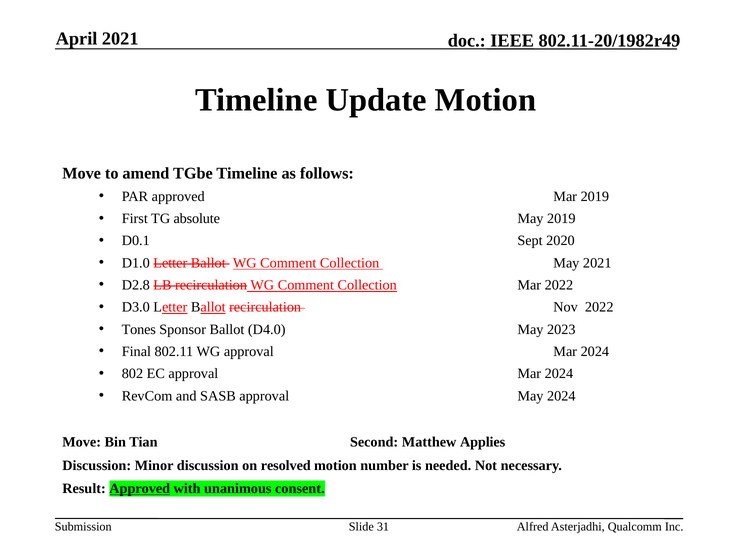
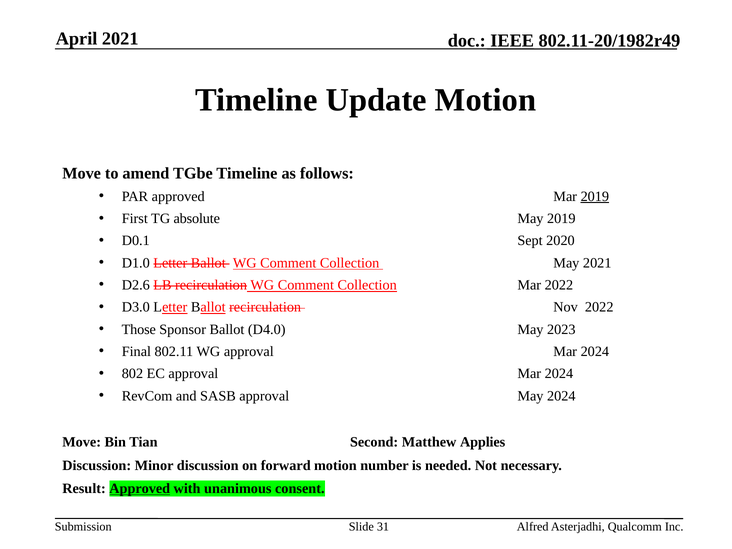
2019 underline: none -> present (595, 196)
D2.8: D2.8 -> D2.6 (136, 285)
Tones: Tones -> Those (139, 329)
resolved: resolved -> forward (286, 465)
